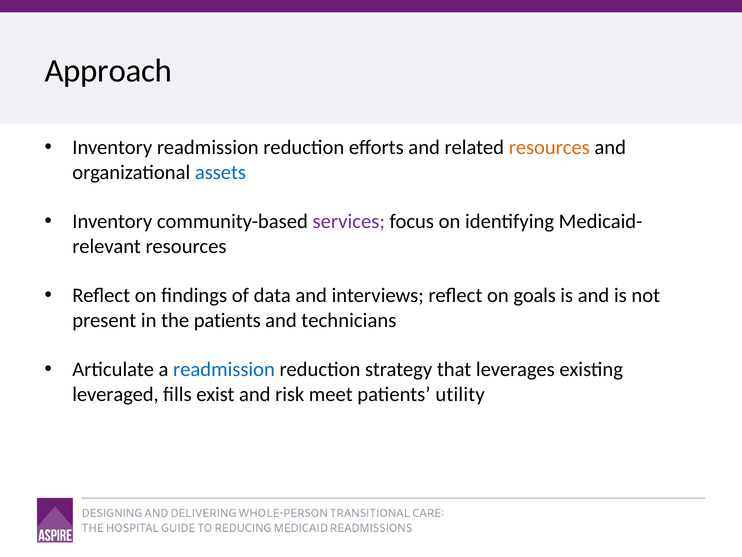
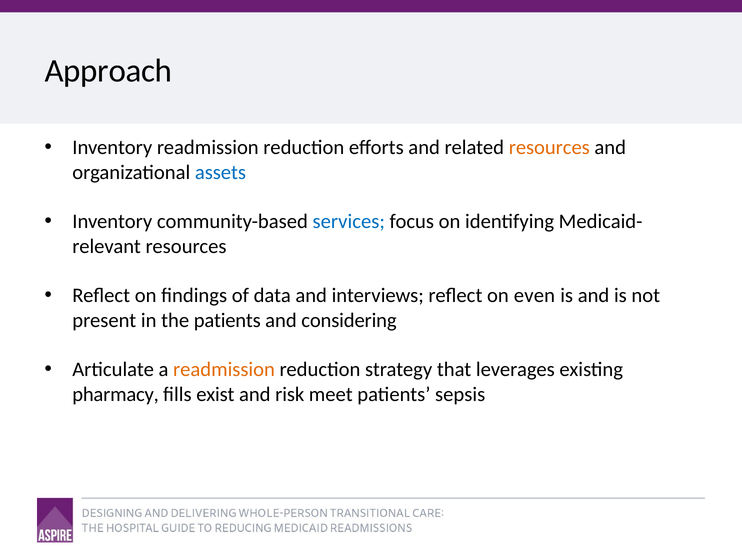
services colour: purple -> blue (349, 221)
goals: goals -> even (534, 295)
technicians: technicians -> considering (349, 320)
readmission colour: blue -> orange (224, 369)
leveraged: leveraged -> pharmacy (116, 394)
utility: utility -> sepsis (460, 394)
